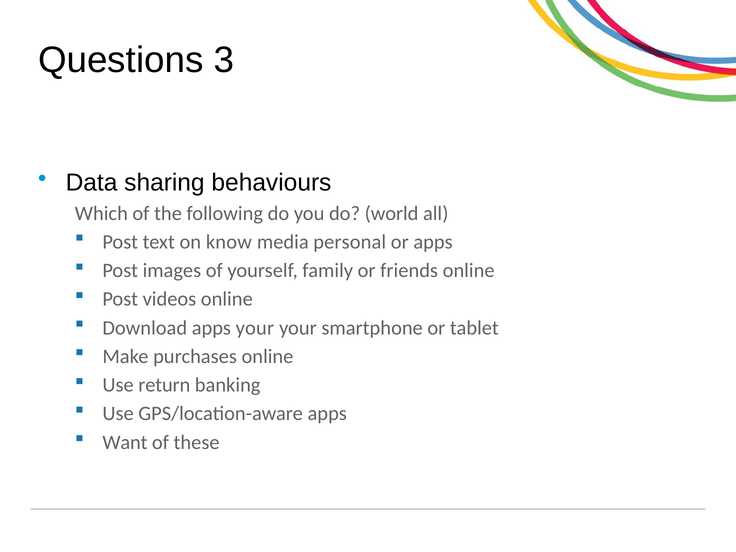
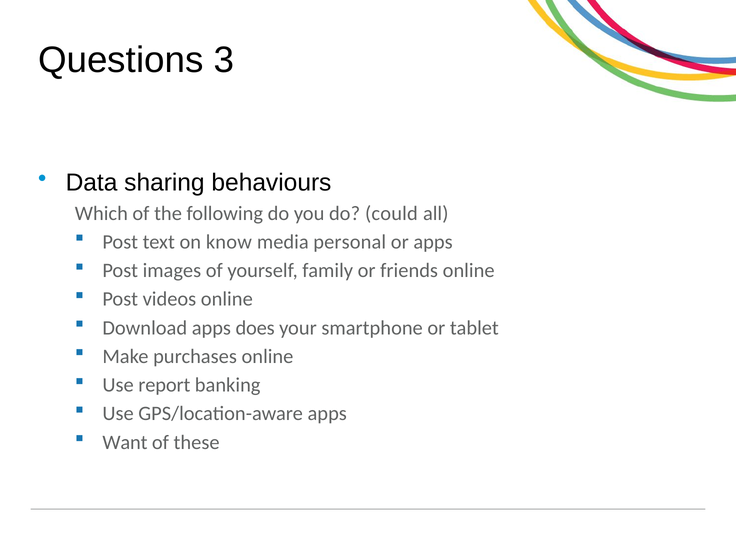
world: world -> could (391, 213)
apps your: your -> does (255, 328)
return: return -> report (164, 385)
